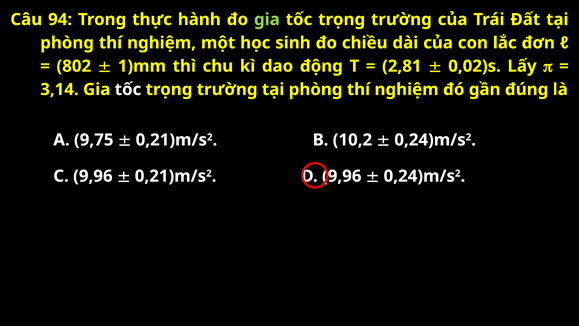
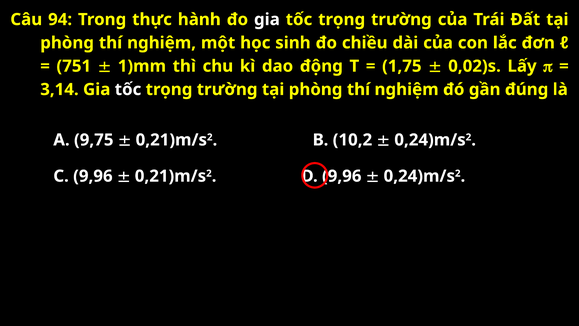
gia colour: light green -> white (267, 19)
802: 802 -> 751 (74, 66)
2,81: 2,81 -> 1,75 (402, 66)
